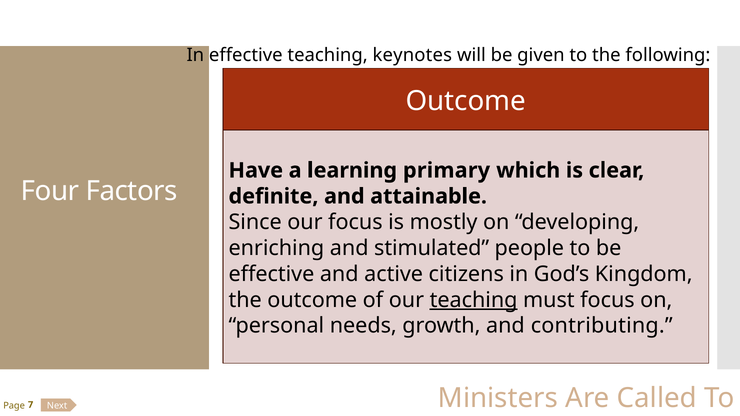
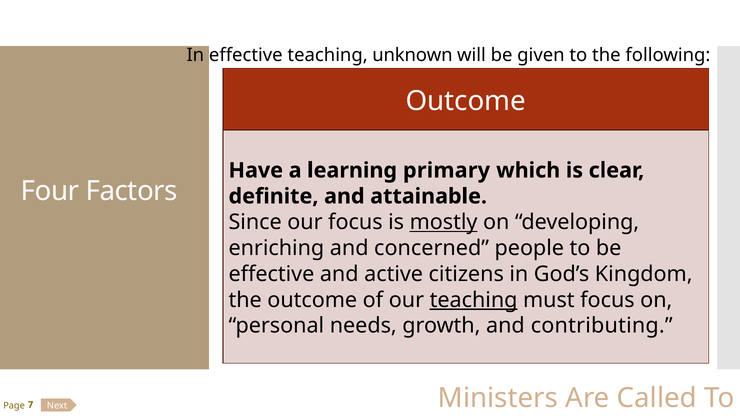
keynotes: keynotes -> unknown (412, 55)
mostly underline: none -> present (444, 222)
stimulated: stimulated -> concerned (432, 248)
